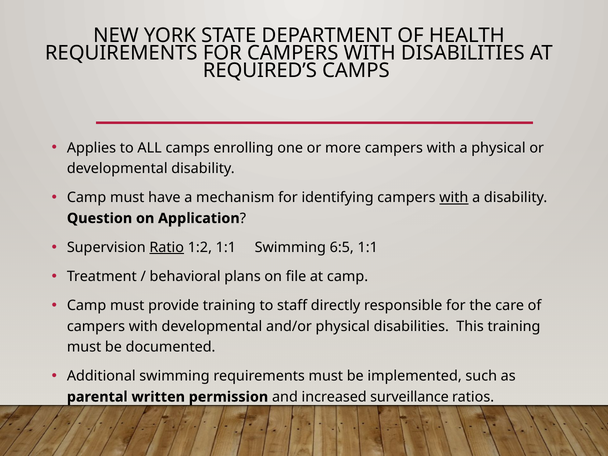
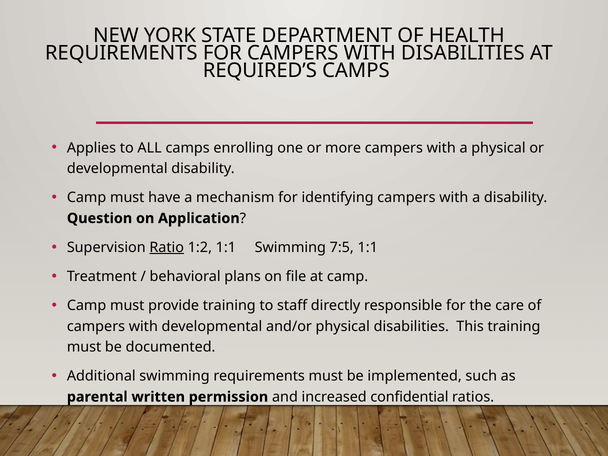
with underline: present -> none (454, 198)
6:5: 6:5 -> 7:5 (342, 247)
surveillance: surveillance -> confidential (409, 397)
